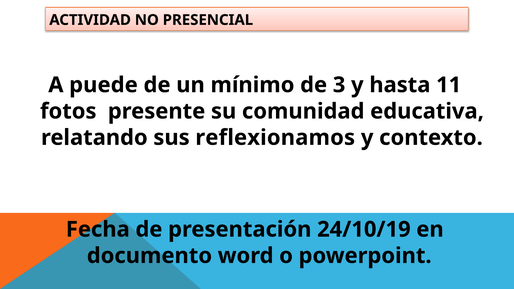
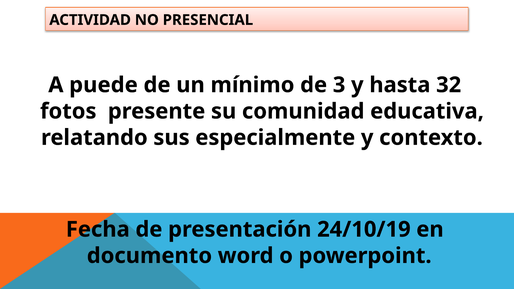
11: 11 -> 32 (449, 85)
reflexionamos: reflexionamos -> especialmente (275, 138)
